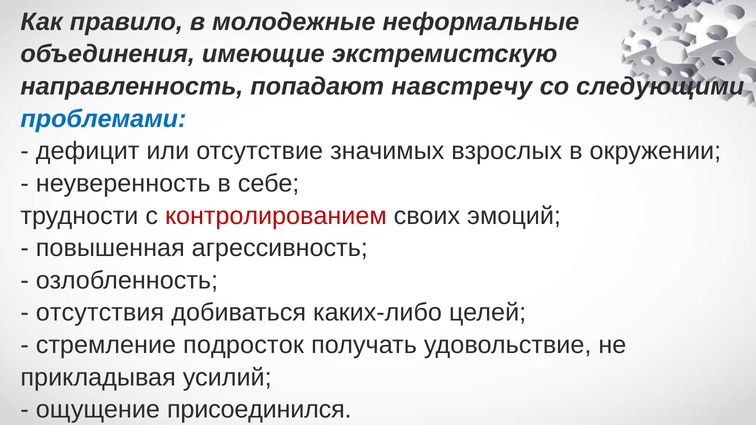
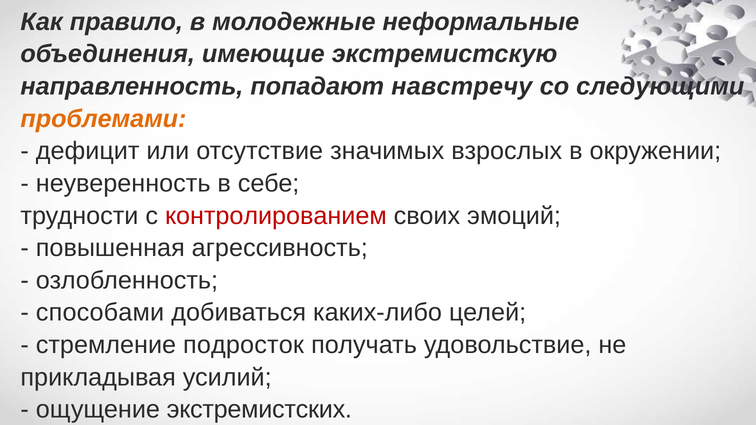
проблемами colour: blue -> orange (103, 119)
отсутствия: отсутствия -> способами (100, 313)
присоединился: присоединился -> экстремистских (259, 410)
